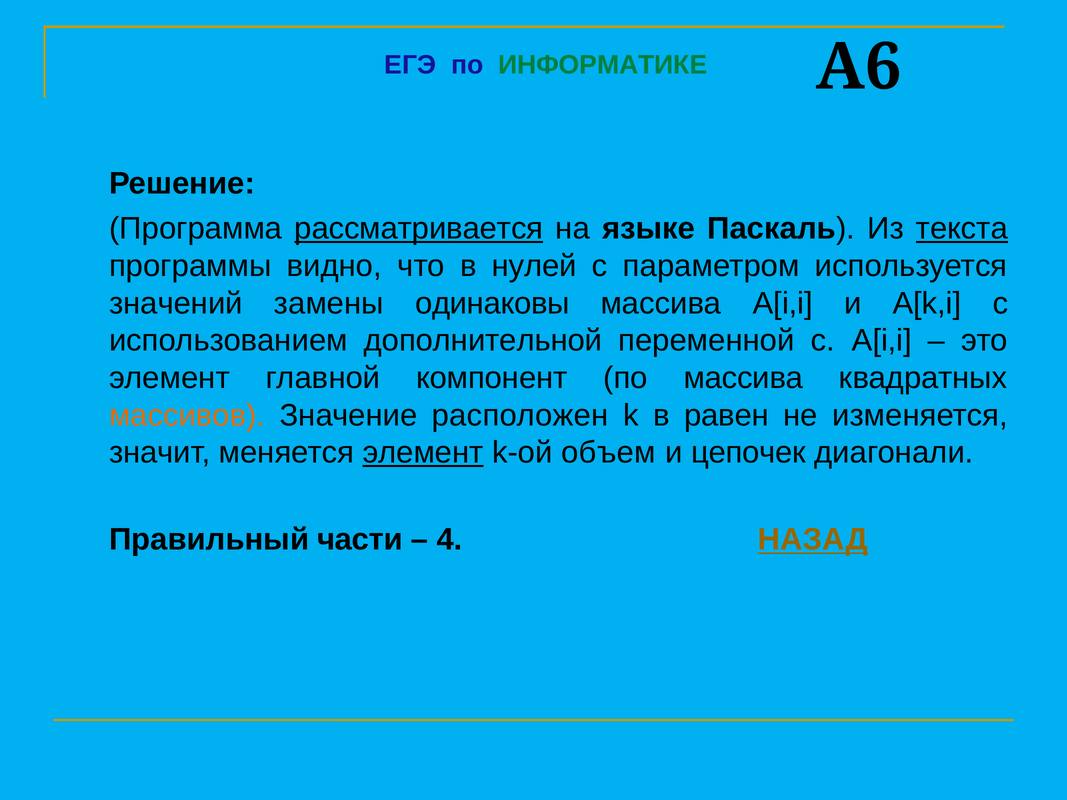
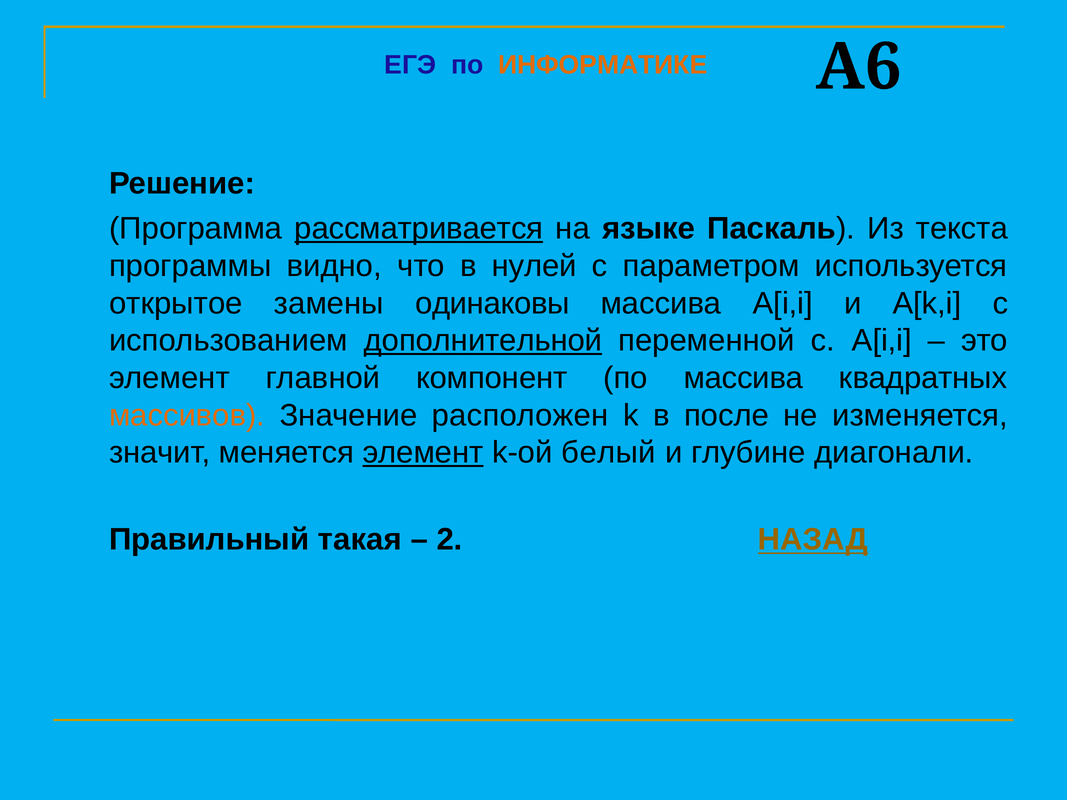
ИНФОРМАТИКЕ colour: green -> orange (603, 65)
текста underline: present -> none (962, 229)
значений: значений -> открытое (176, 303)
дополнительной underline: none -> present (483, 341)
равен: равен -> после (727, 415)
объем: объем -> белый (609, 453)
цепочек: цепочек -> глубине (748, 453)
части: части -> такая (360, 540)
4: 4 -> 2 (450, 540)
